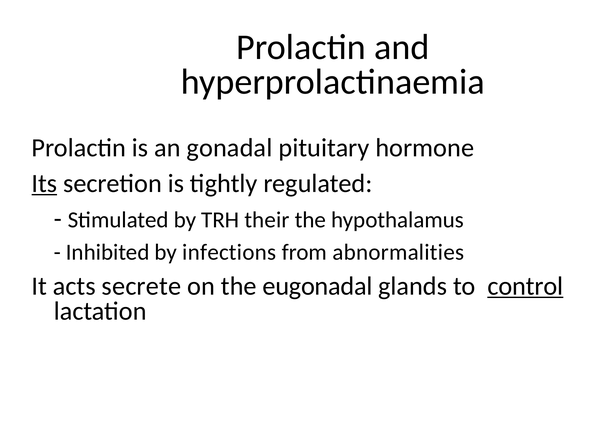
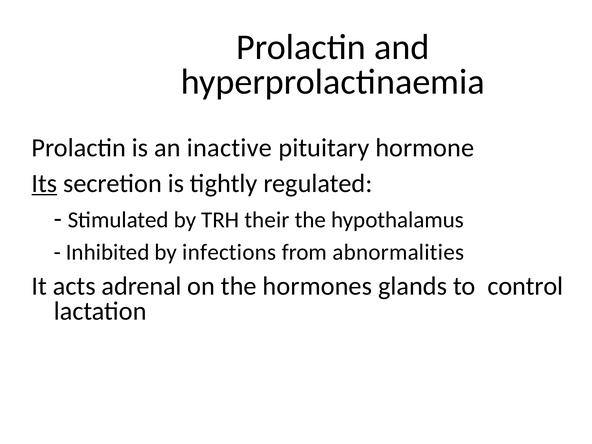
gonadal: gonadal -> inactive (229, 148)
secrete: secrete -> adrenal (142, 286)
eugonadal: eugonadal -> hormones (317, 286)
control underline: present -> none (525, 286)
